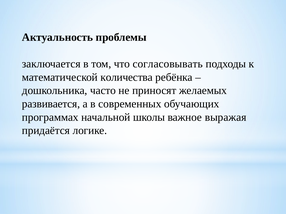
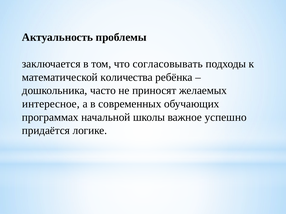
развивается: развивается -> интересное (51, 104)
выражая: выражая -> успешно (226, 117)
